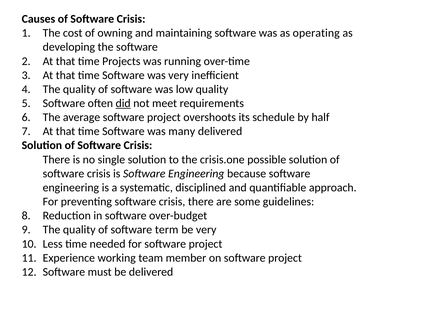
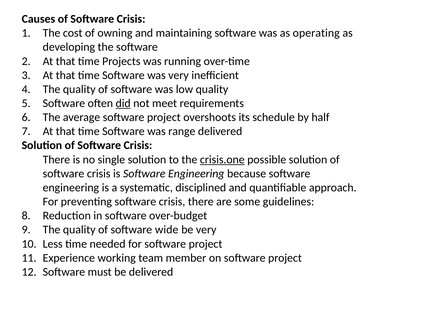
many: many -> range (182, 131)
crisis.one underline: none -> present (222, 159)
term: term -> wide (167, 230)
